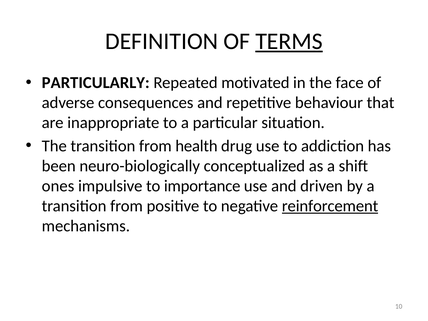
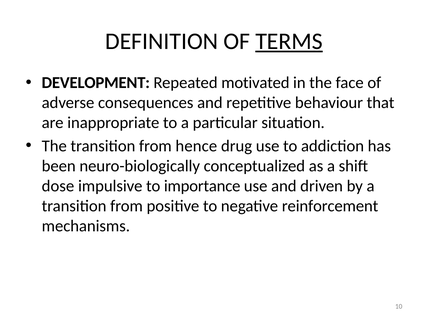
PARTICULARLY: PARTICULARLY -> DEVELOPMENT (96, 83)
health: health -> hence (196, 146)
ones: ones -> dose (58, 186)
reinforcement underline: present -> none (330, 206)
